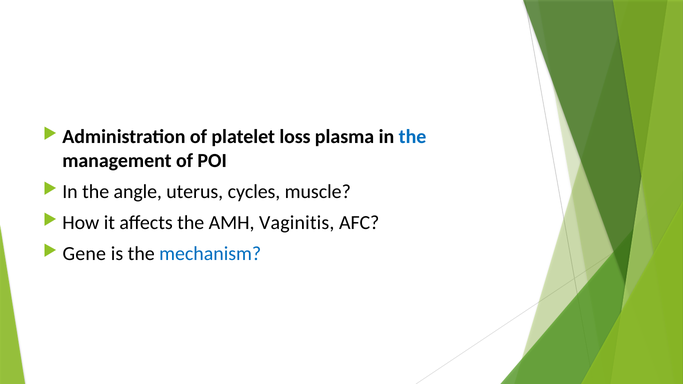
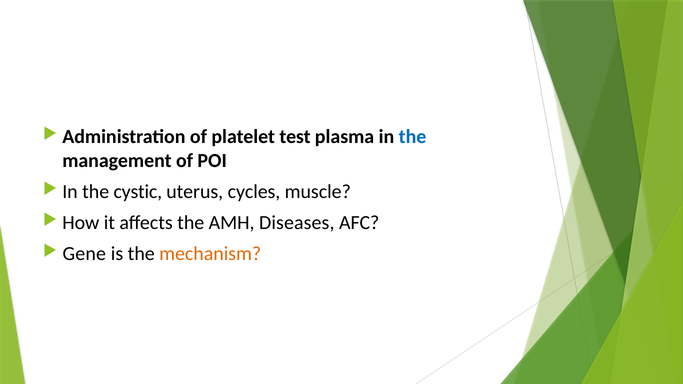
loss: loss -> test (295, 137)
angle: angle -> cystic (138, 192)
Vaginitis: Vaginitis -> Diseases (297, 223)
mechanism colour: blue -> orange (210, 254)
